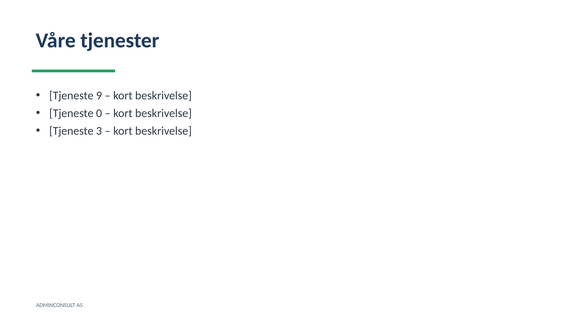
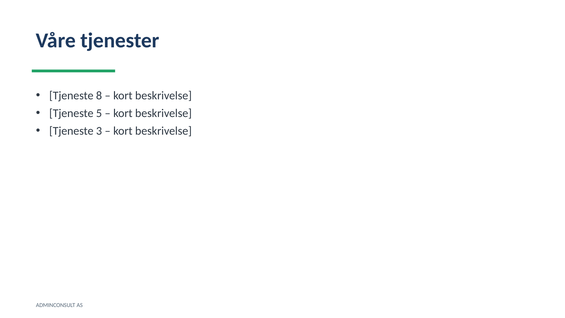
9: 9 -> 8 (99, 96)
0: 0 -> 5 (99, 113)
